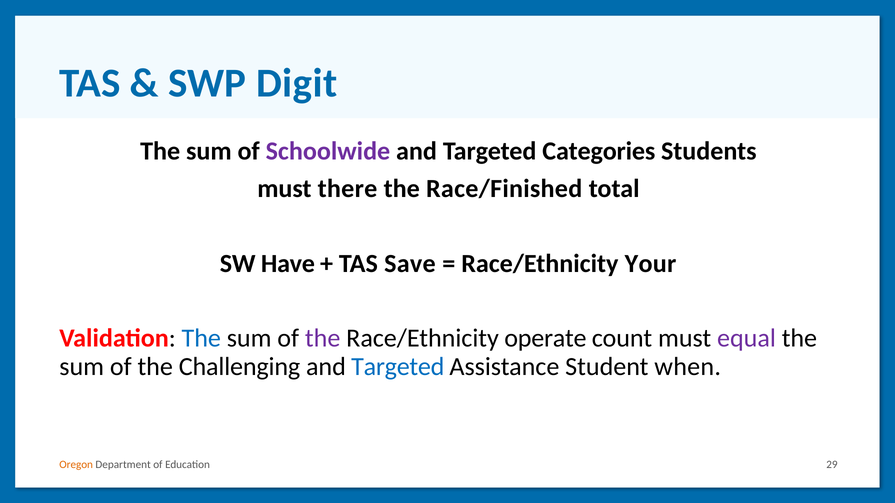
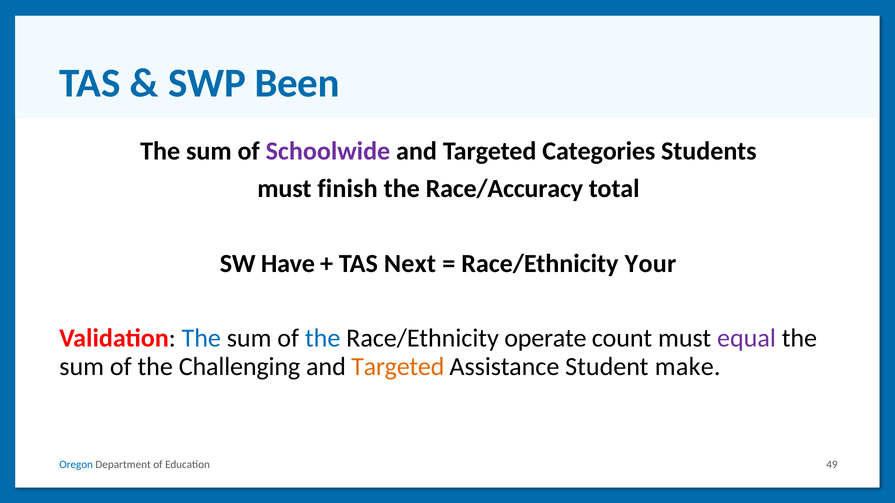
Digit: Digit -> Been (297, 83)
there: there -> finish (348, 189)
Race/Finished: Race/Finished -> Race/Accuracy (504, 189)
Save: Save -> Next (410, 264)
the colour: purple -> blue (323, 339)
Targeted colour: blue -> orange (398, 367)
when: when -> make (688, 367)
Oregon colour: orange -> blue (76, 465)
29: 29 -> 49 (832, 465)
